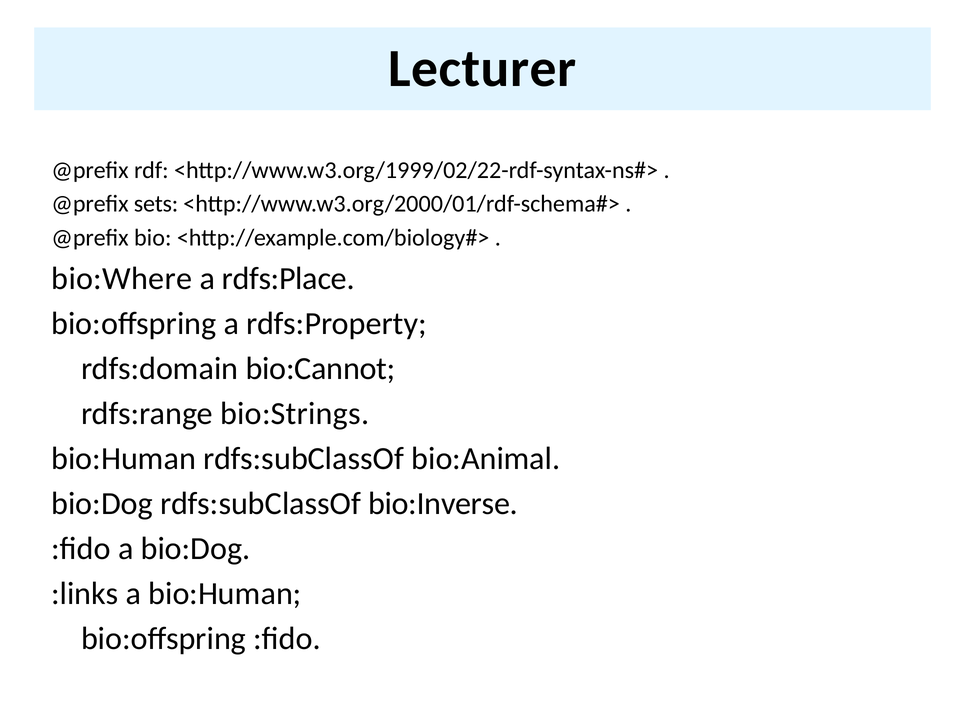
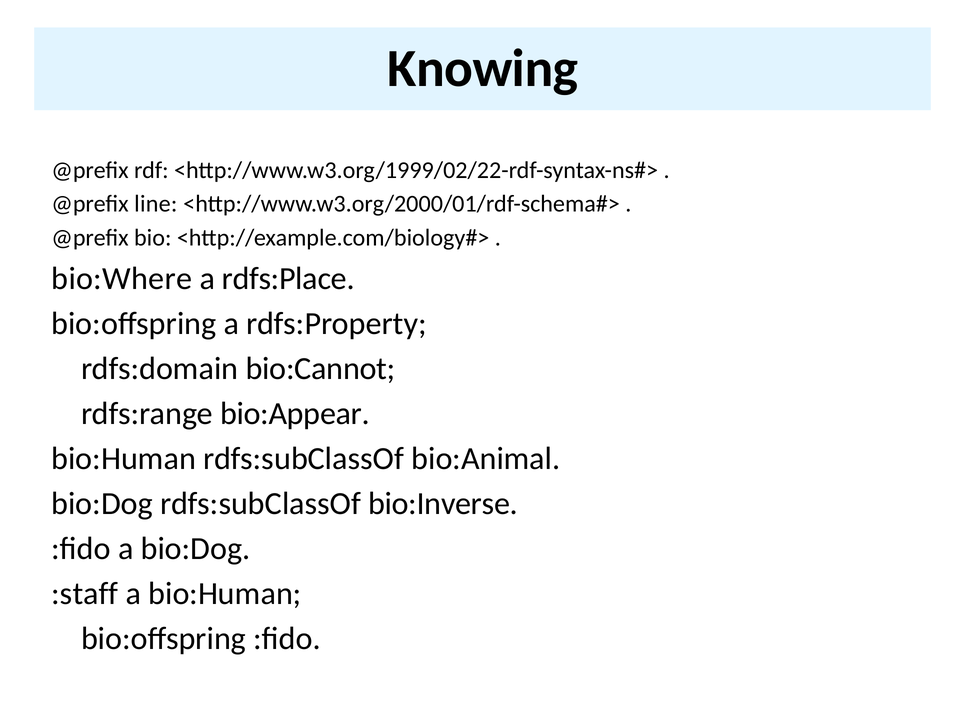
Lecturer: Lecturer -> Knowing (483, 68)
sets: sets -> line (156, 204)
bio:Strings: bio:Strings -> bio:Appear (295, 413)
:links: :links -> :staff (85, 594)
